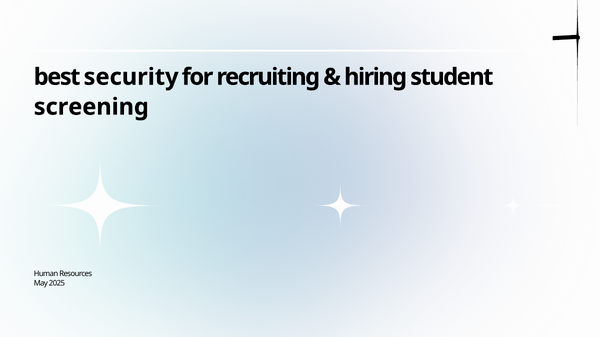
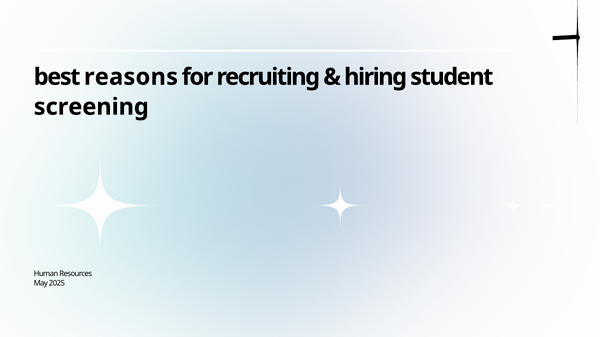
security: security -> reasons (131, 77)
